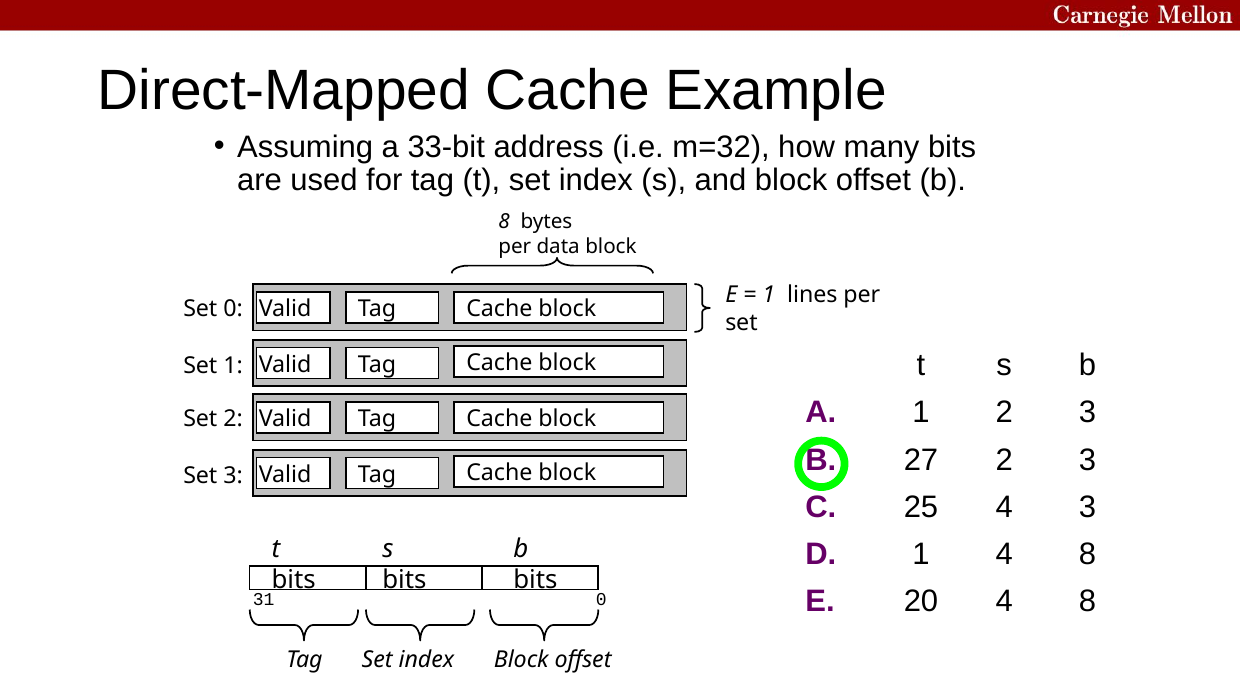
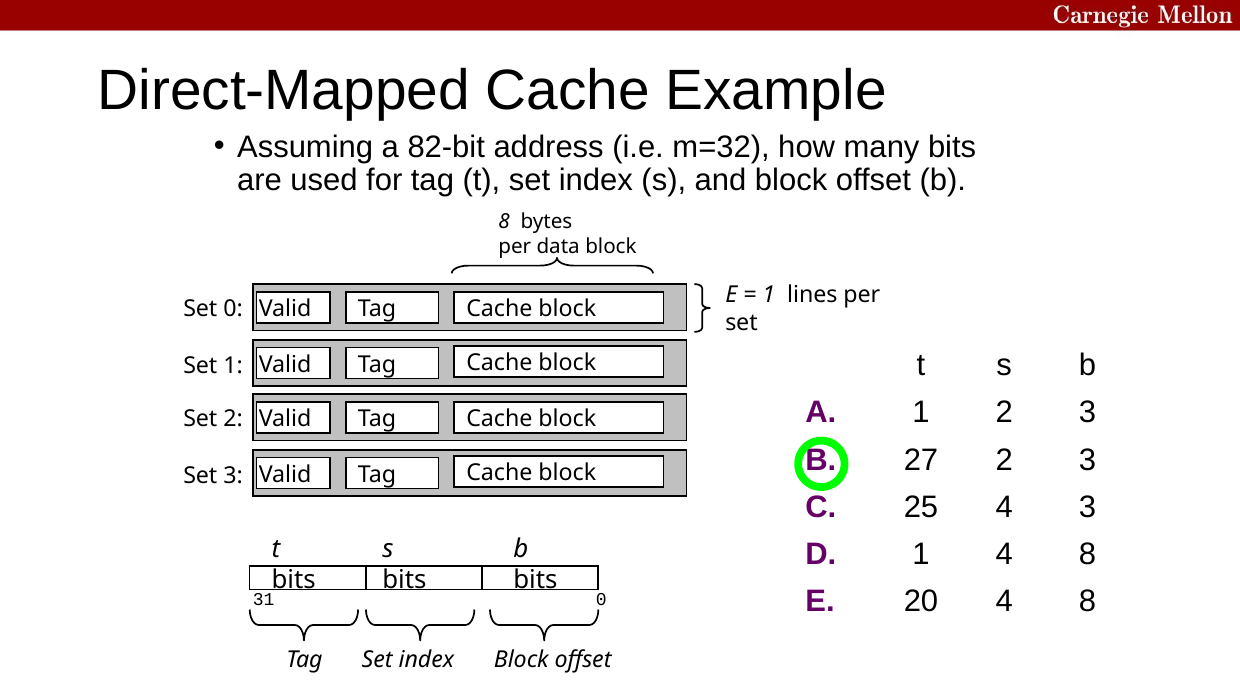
33-bit: 33-bit -> 82-bit (446, 147)
